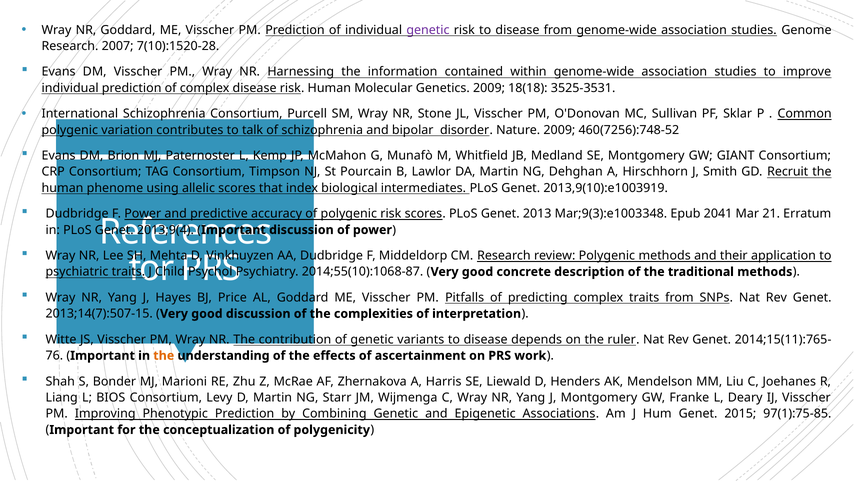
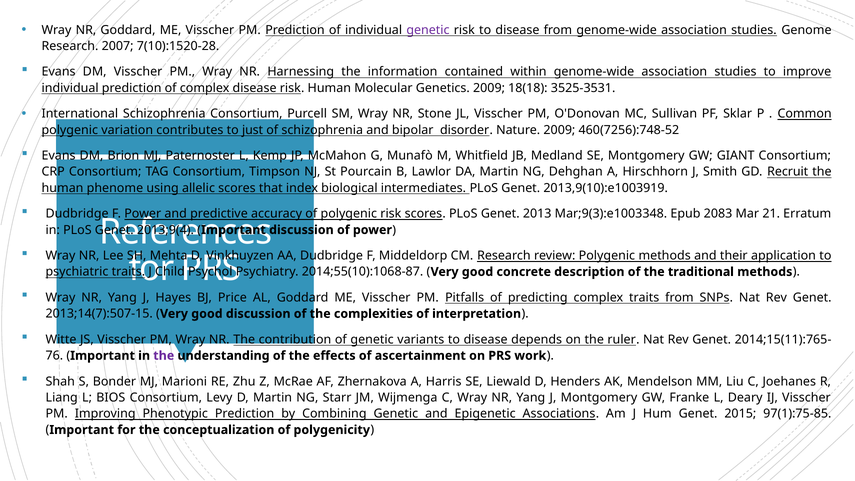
talk: talk -> just (253, 130)
2041: 2041 -> 2083 (718, 214)
the colour: orange -> purple (164, 356)
